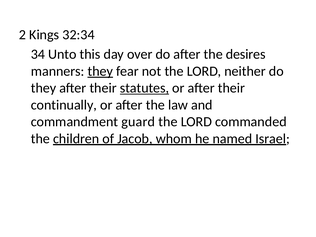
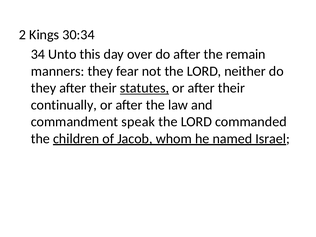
32:34: 32:34 -> 30:34 (79, 35)
desires: desires -> remain (246, 54)
they underline: present -> none (100, 71)
guard: guard -> speak (138, 122)
